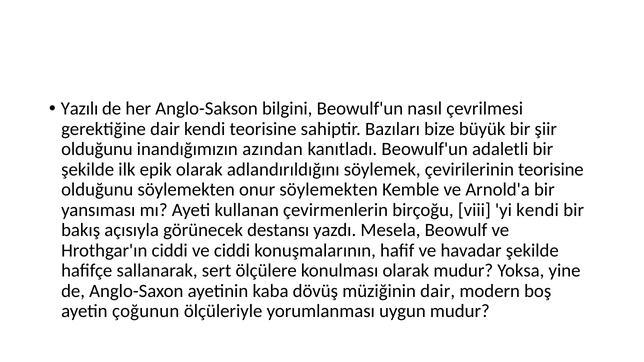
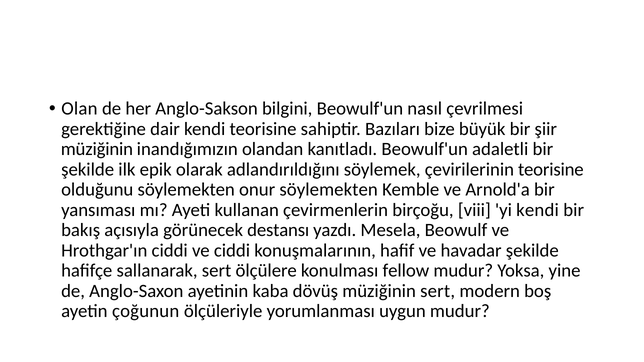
Yazılı: Yazılı -> Olan (79, 109)
olduğunu: olduğunu -> müziğinin (97, 149)
azından: azından -> olandan (273, 149)
konulması olarak: olarak -> fellow (406, 271)
müziğinin dair: dair -> sert (438, 291)
